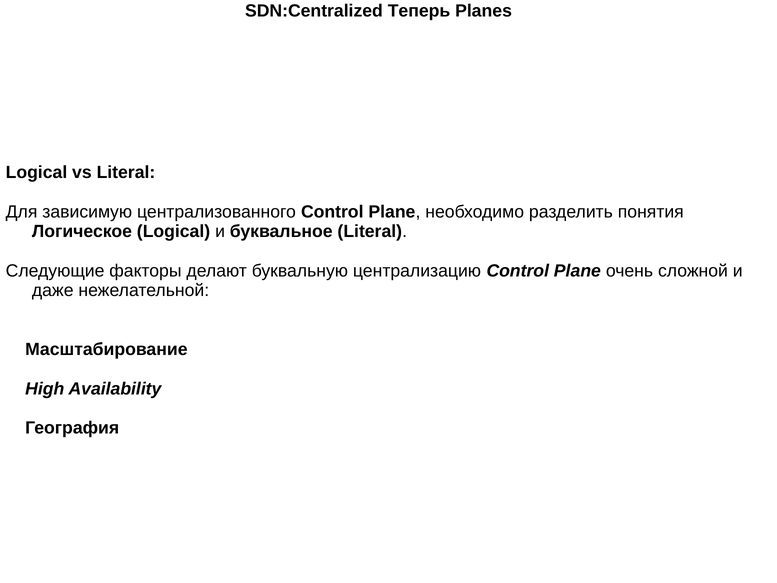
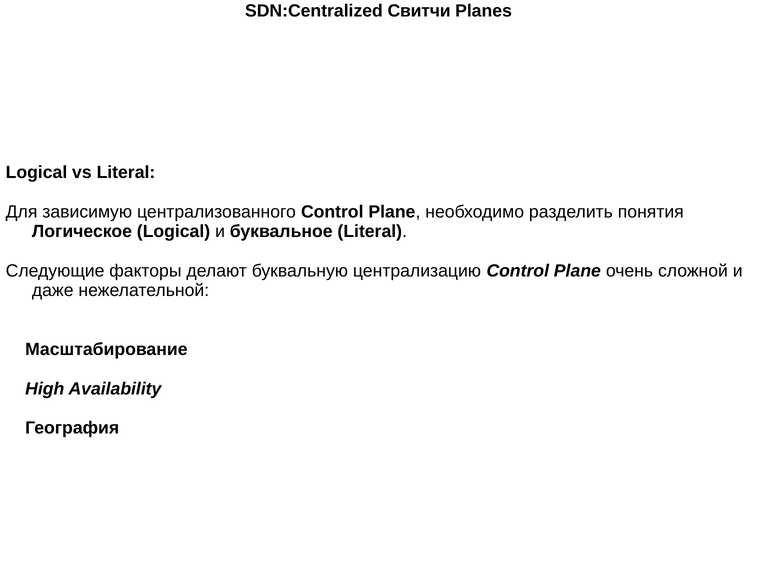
Теперь: Теперь -> Свитчи (419, 11)
